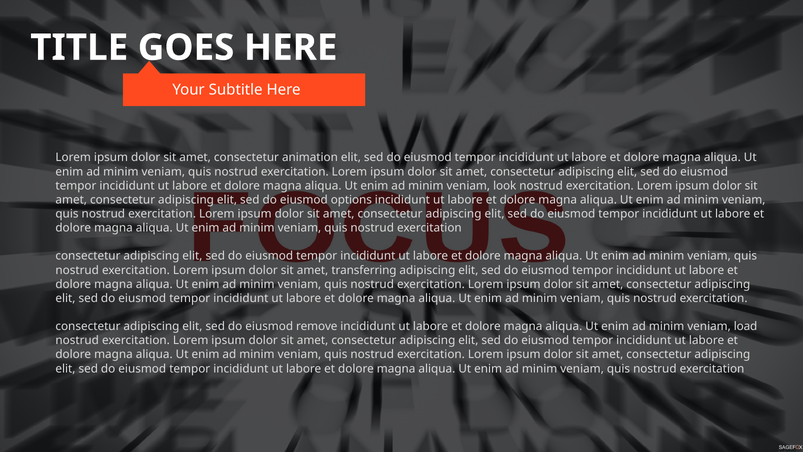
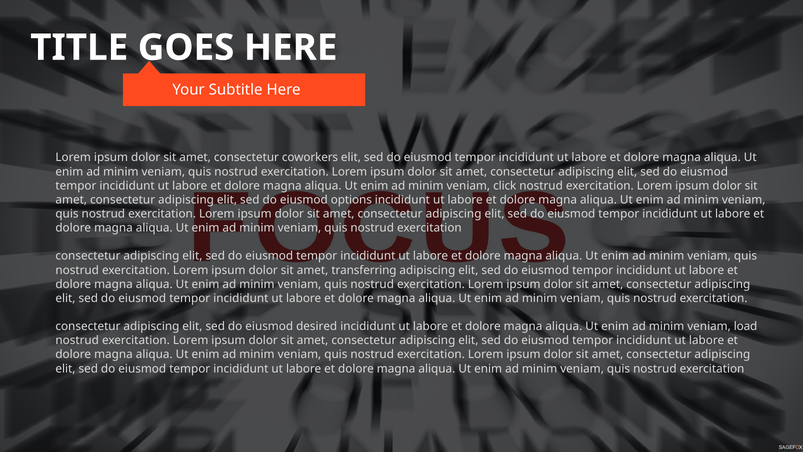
animation: animation -> coworkers (310, 157)
look: look -> click (505, 186)
remove: remove -> desired (317, 326)
